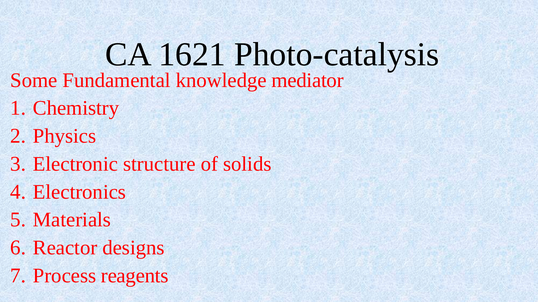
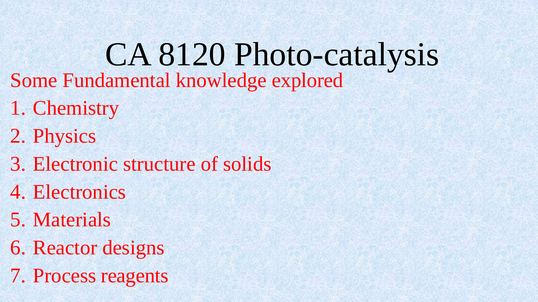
1621: 1621 -> 8120 (192, 55)
mediator: mediator -> explored (308, 80)
